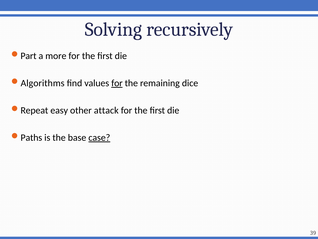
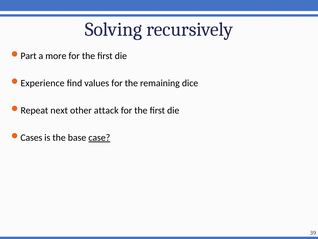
Algorithms: Algorithms -> Experience (43, 83)
for underline: present -> none (117, 83)
easy: easy -> next (59, 110)
Paths: Paths -> Cases (31, 137)
